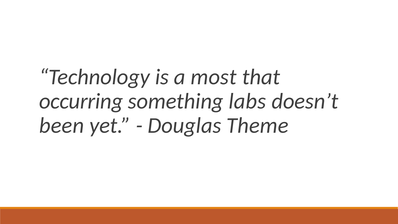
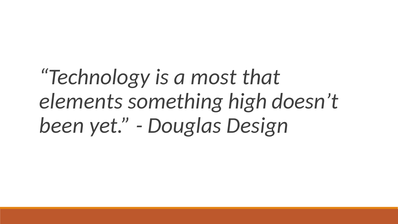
occurring: occurring -> elements (81, 101)
labs: labs -> high (248, 101)
Theme: Theme -> Design (257, 125)
